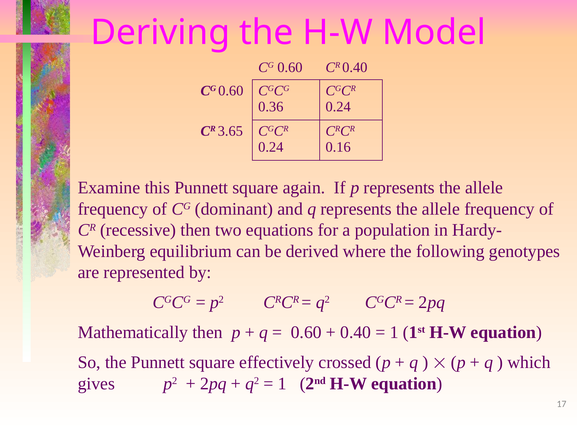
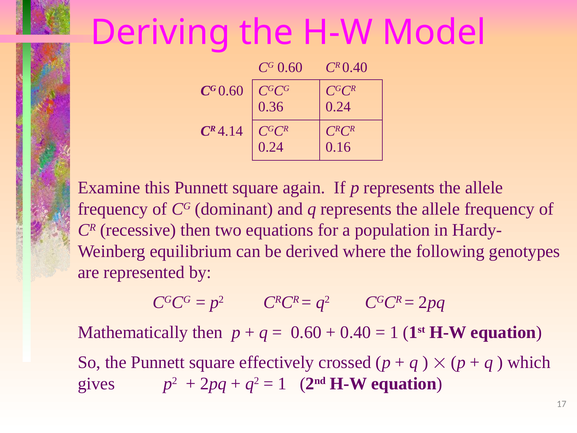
3.65: 3.65 -> 4.14 (230, 131)
